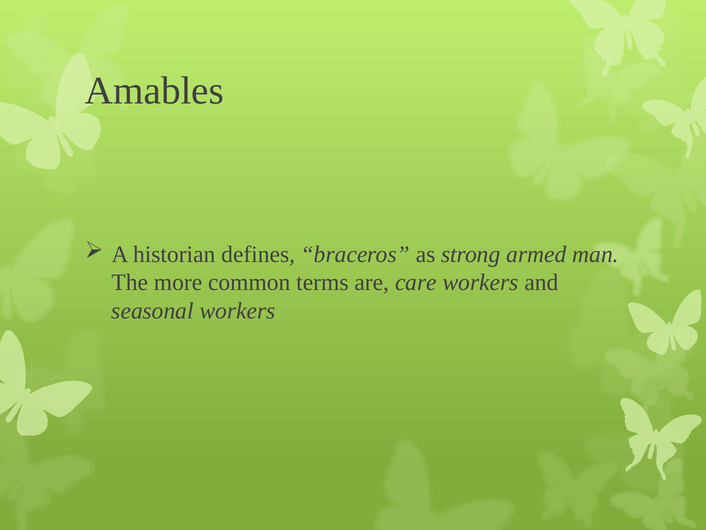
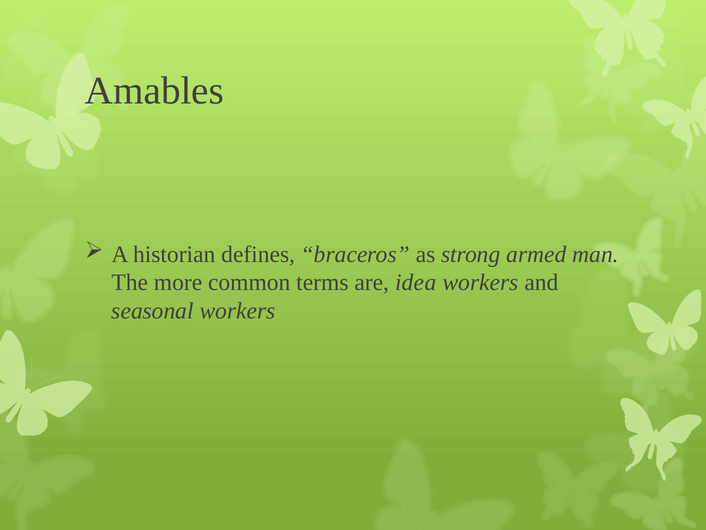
care: care -> idea (416, 282)
